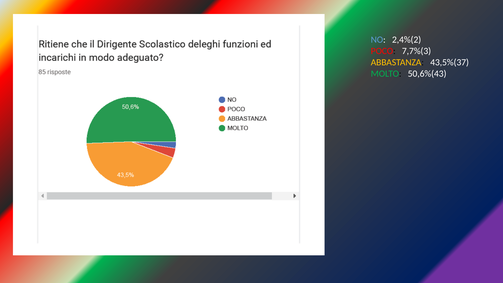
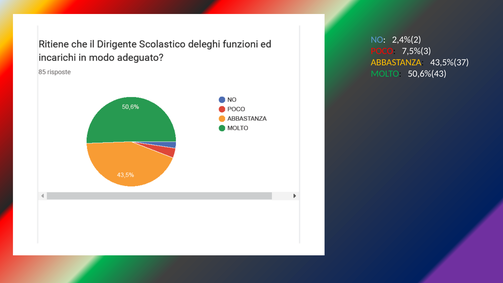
7,7%(3: 7,7%(3 -> 7,5%(3 (417, 51)
